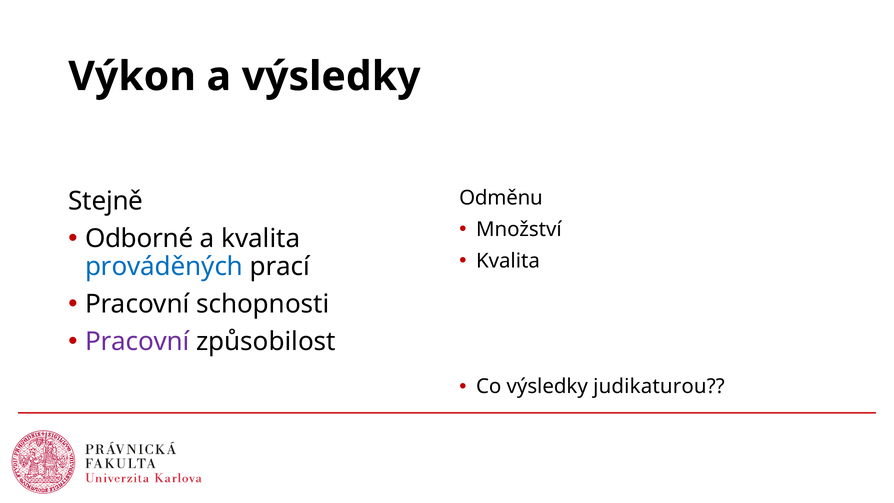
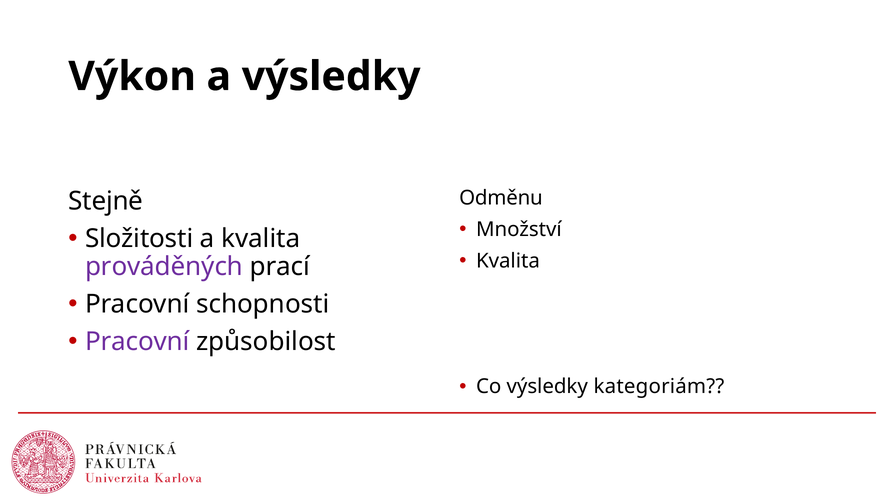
Odborné: Odborné -> Složitosti (139, 238)
prováděných colour: blue -> purple (164, 266)
judikaturou: judikaturou -> kategoriám (659, 387)
